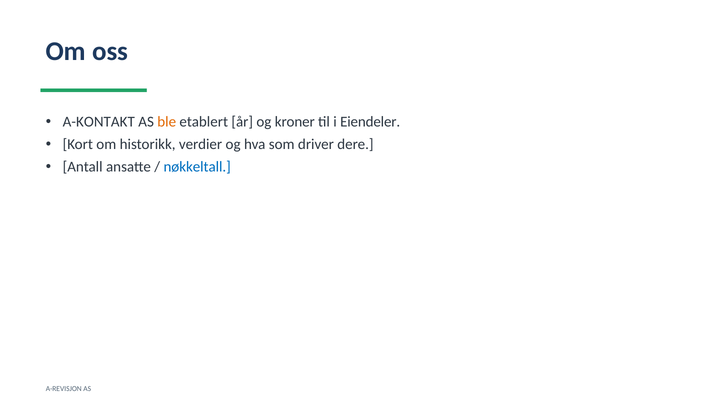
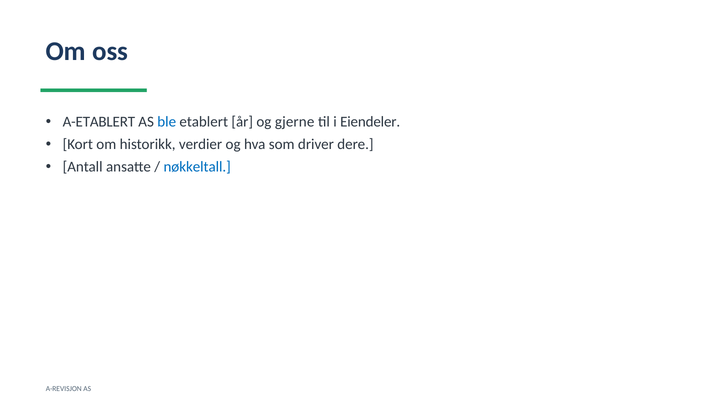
A-KONTAKT: A-KONTAKT -> A-ETABLERT (99, 122)
ble colour: orange -> blue (167, 122)
kroner: kroner -> gjerne (295, 122)
